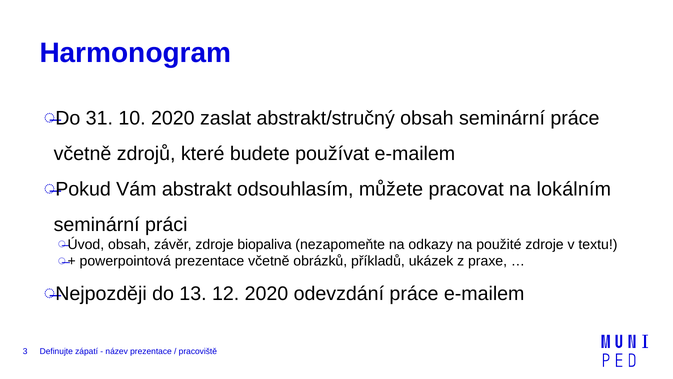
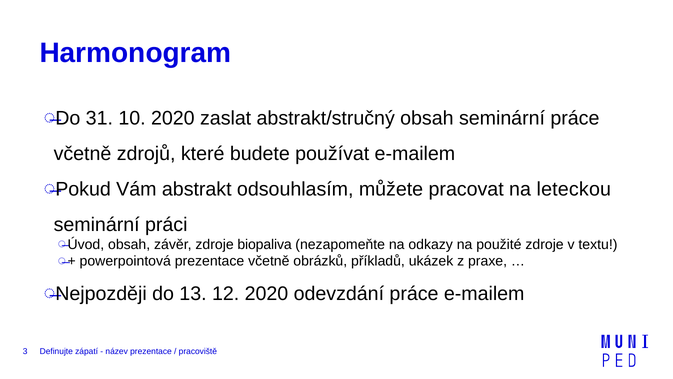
lokálním: lokálním -> leteckou (574, 189)
